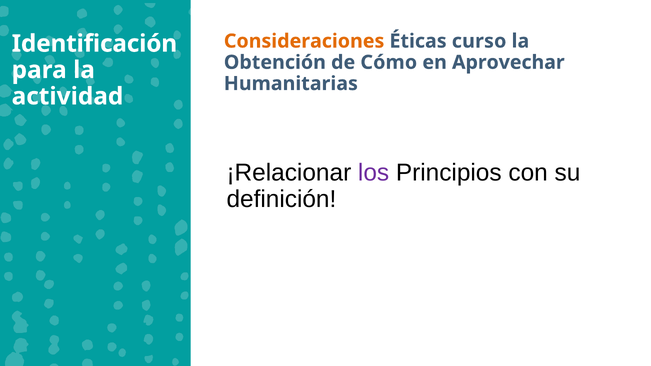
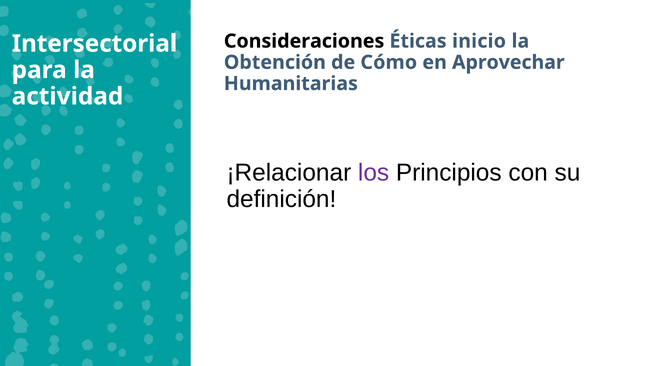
Consideraciones colour: orange -> black (304, 41)
curso: curso -> inicio (479, 41)
Identificación: Identificación -> Intersectorial (94, 44)
